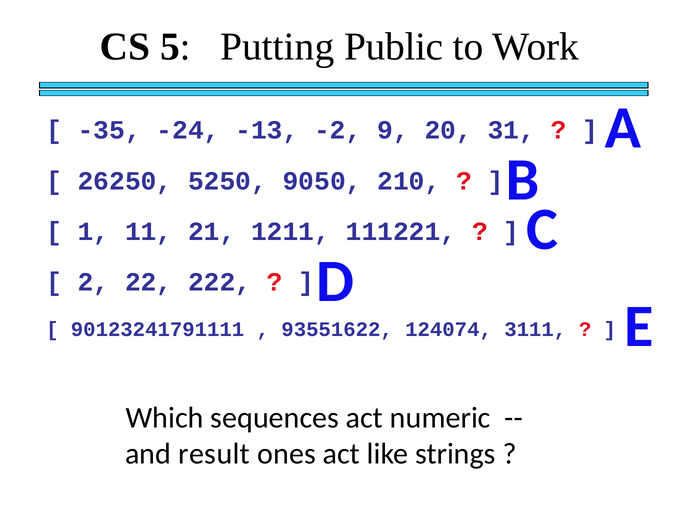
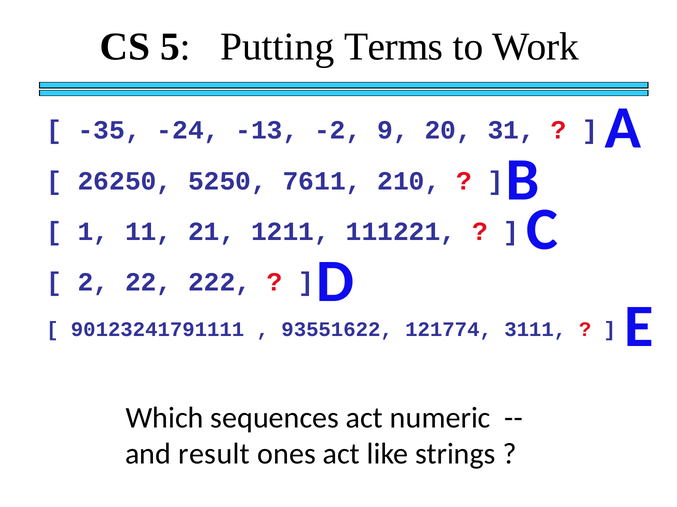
Public: Public -> Terms (394, 47)
9050: 9050 -> 7611 (322, 181)
124074: 124074 -> 121774 (449, 330)
